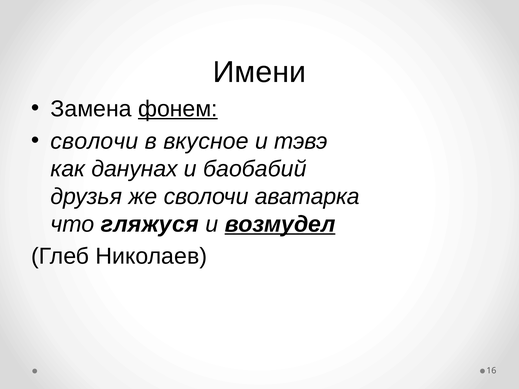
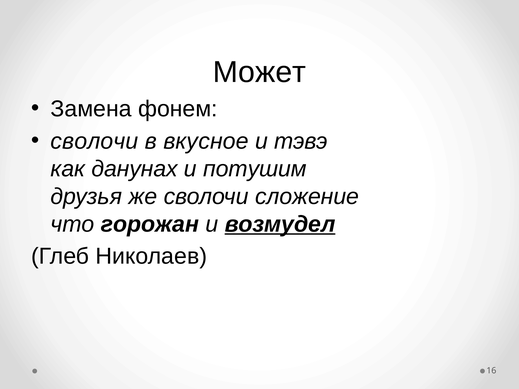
Имени: Имени -> Может (259, 72)
фонем underline: present -> none (178, 109)
баобабий: баобабий -> потушим (255, 169)
аватарка: аватарка -> сложение (307, 197)
гляжуся: гляжуся -> горожан (150, 224)
